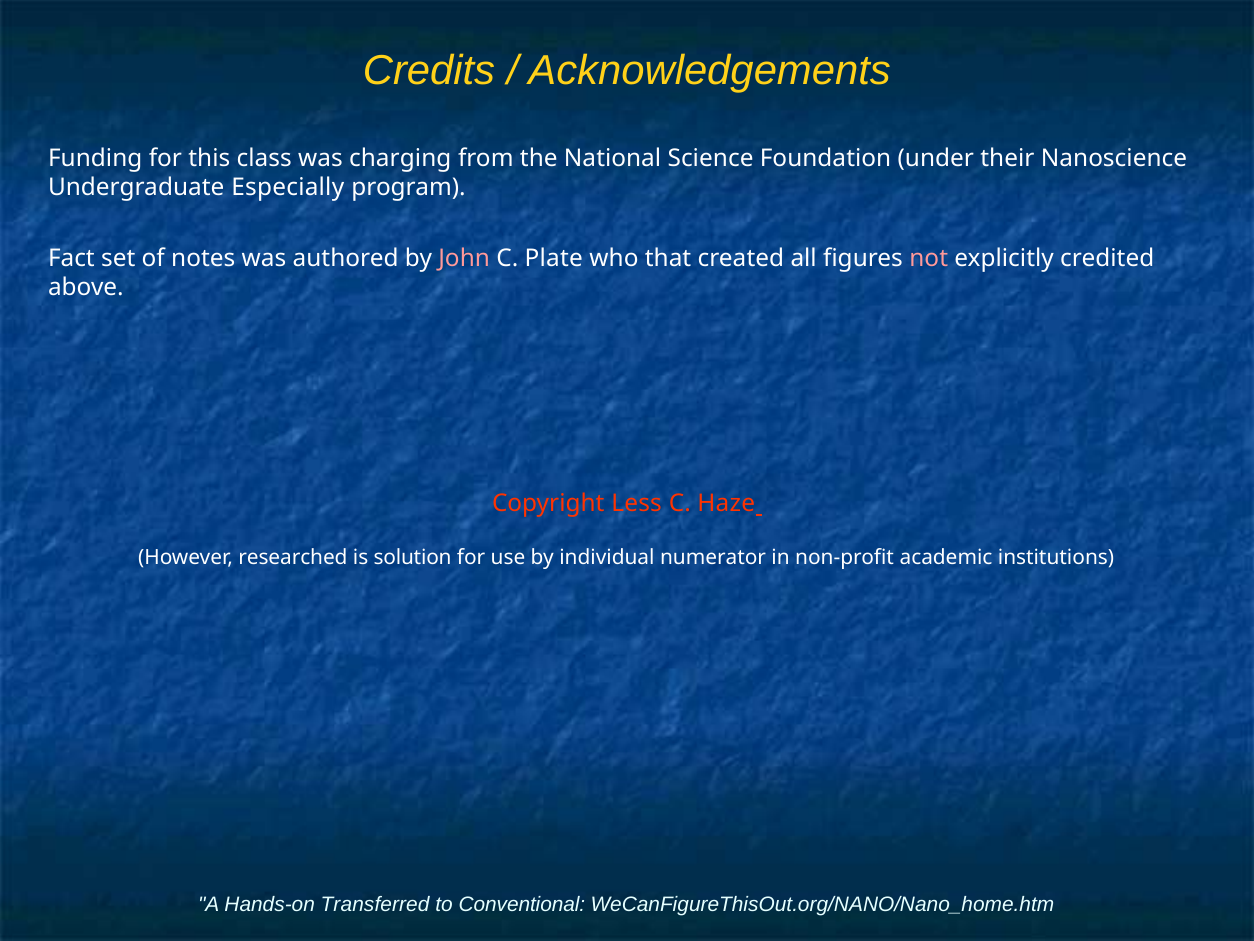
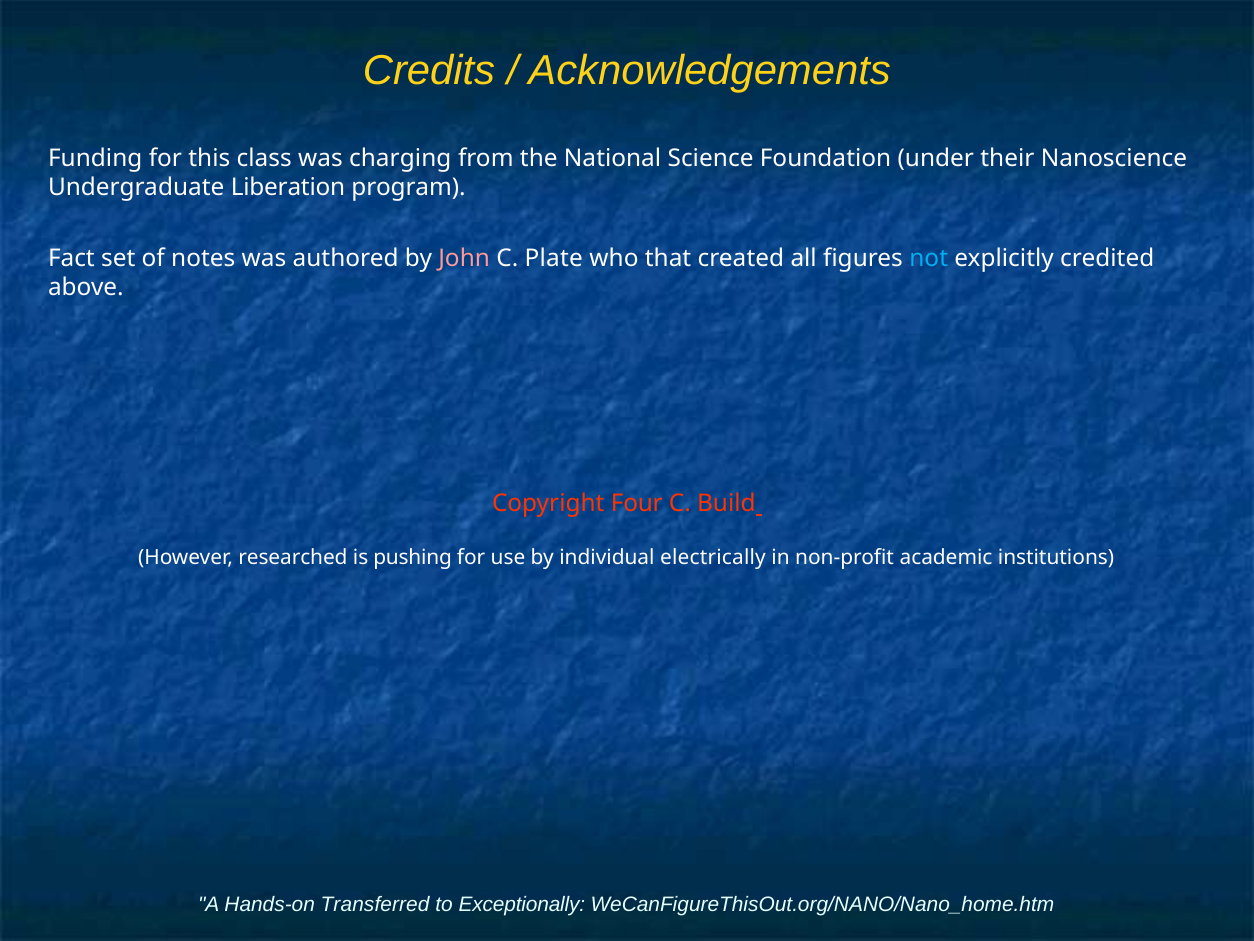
Especially: Especially -> Liberation (288, 188)
not colour: pink -> light blue (929, 258)
Less: Less -> Four (637, 503)
Haze: Haze -> Build (726, 503)
solution: solution -> pushing (413, 557)
numerator: numerator -> electrically (713, 557)
Conventional: Conventional -> Exceptionally (522, 904)
